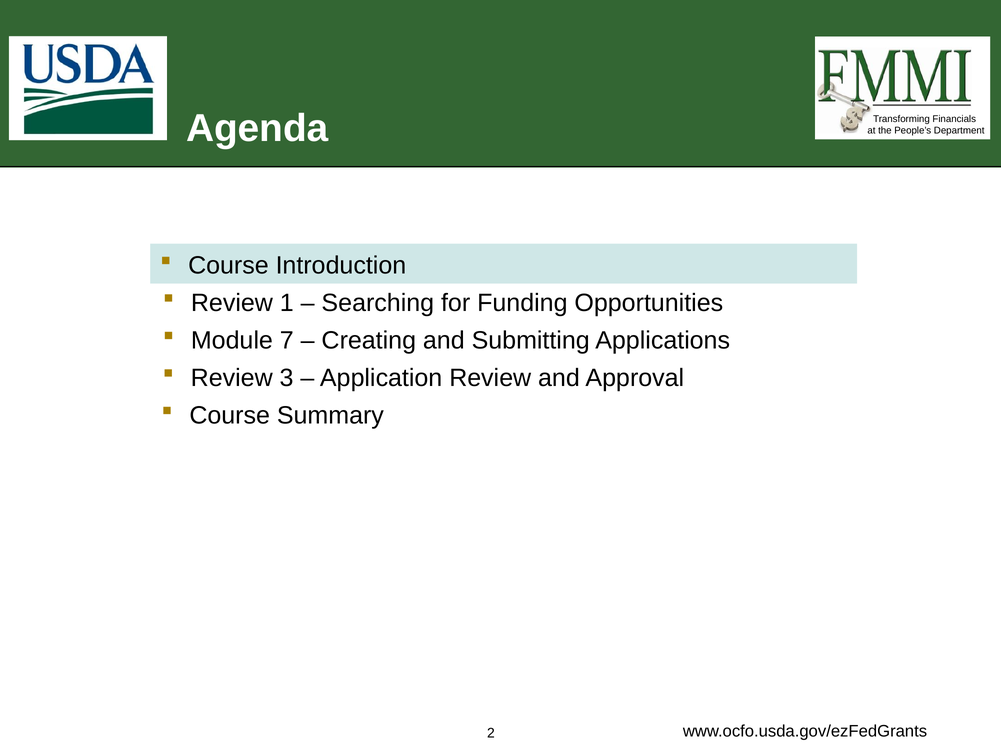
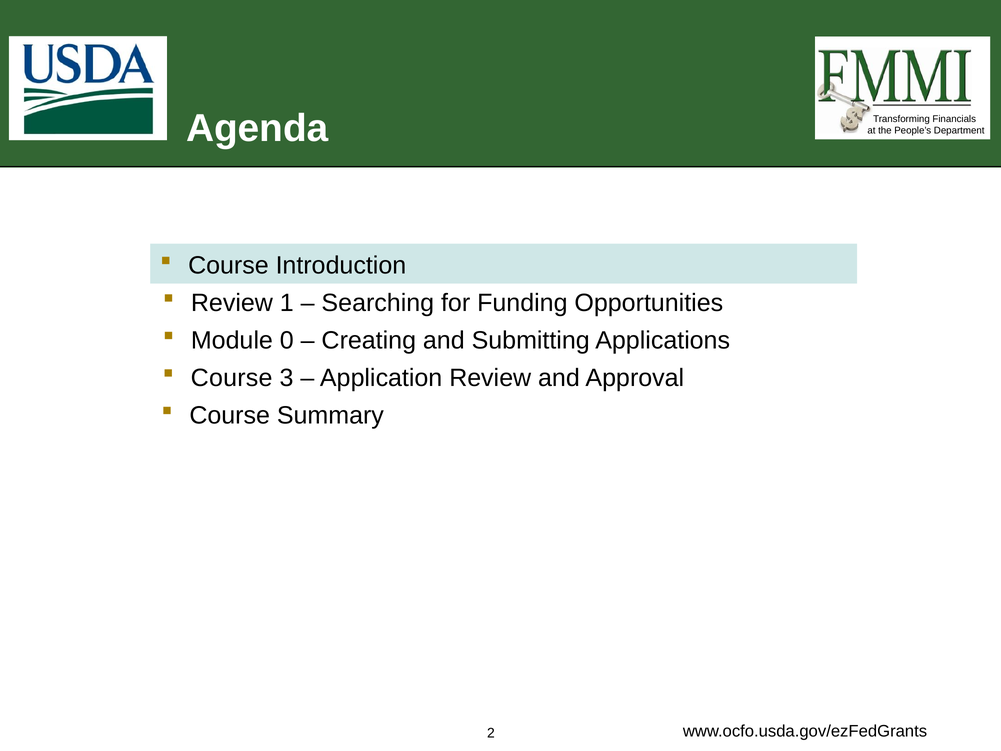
7: 7 -> 0 (287, 340)
Review: Review -> Course (232, 378)
